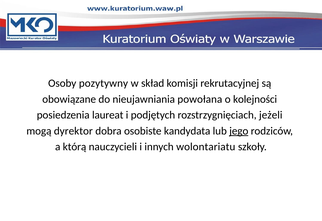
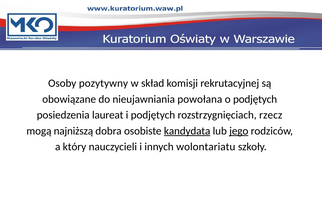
o kolejności: kolejności -> podjętych (255, 99)
jeżeli: jeżeli -> rzecz (271, 115)
dyrektor: dyrektor -> najniższą (73, 131)
kandydata underline: none -> present (187, 131)
którą: którą -> który (75, 147)
